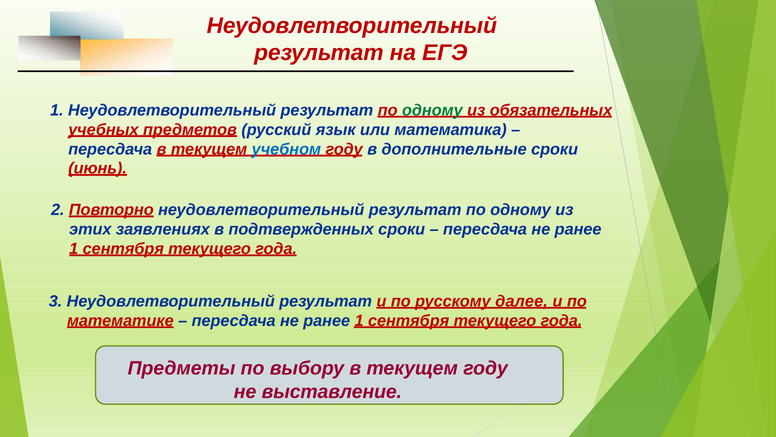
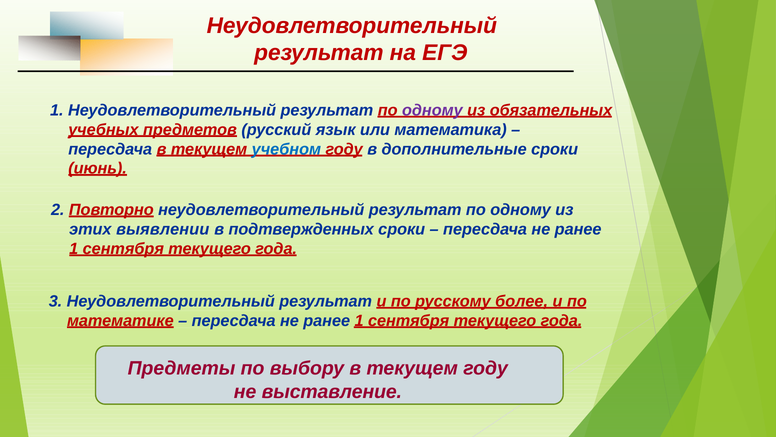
одному colour: green -> purple (432, 110)
заявлениях: заявлениях -> выявлении (163, 229)
далее: далее -> более (522, 301)
